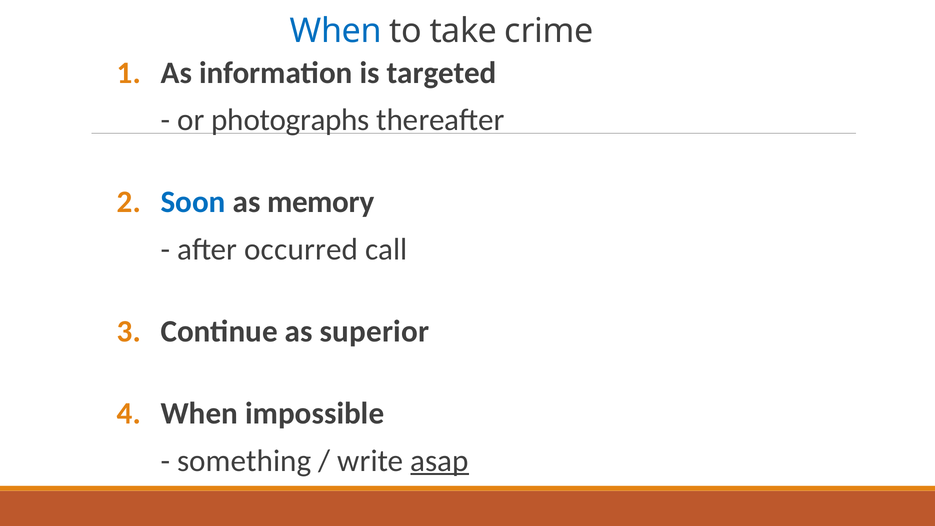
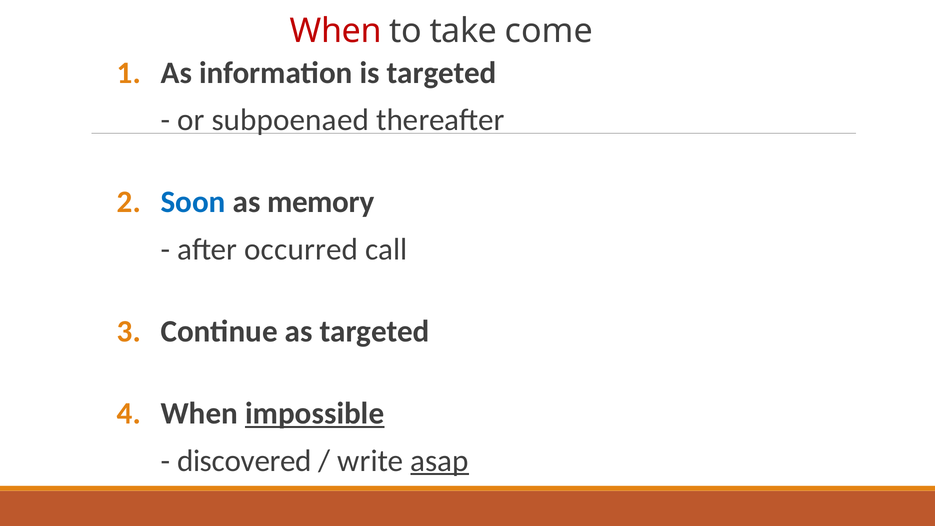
When colour: blue -> red (336, 31)
crime: crime -> come (549, 31)
photographs: photographs -> subpoenaed (290, 120)
as superior: superior -> targeted (375, 331)
impossible underline: none -> present (315, 413)
something: something -> discovered (244, 461)
